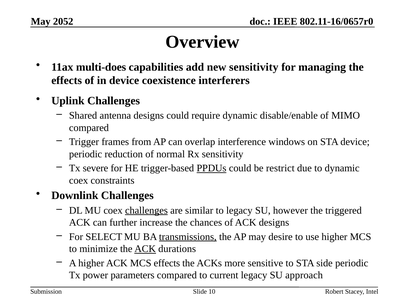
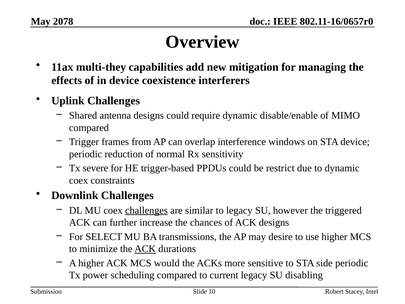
2052: 2052 -> 2078 (63, 22)
multi-does: multi-does -> multi-they (101, 67)
new sensitivity: sensitivity -> mitigation (254, 67)
PPDUs underline: present -> none (212, 168)
transmissions underline: present -> none (188, 237)
MCS effects: effects -> would (167, 263)
parameters: parameters -> scheduling (133, 275)
approach: approach -> disabling (304, 275)
